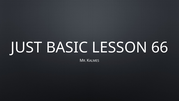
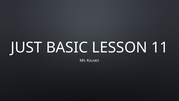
66: 66 -> 11 (160, 47)
